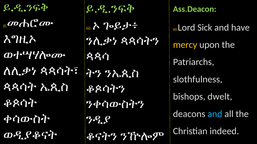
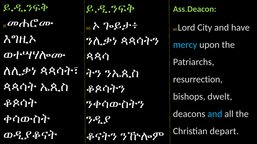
Sick: Sick -> City (205, 28)
mercy colour: yellow -> light blue (185, 45)
slothfulness: slothfulness -> resurrection (198, 80)
indeed: indeed -> depart (224, 132)
